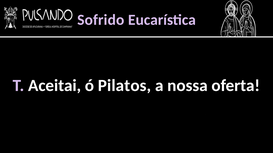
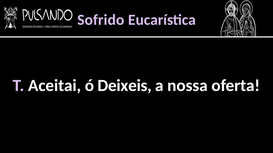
Pilatos: Pilatos -> Deixeis (125, 86)
